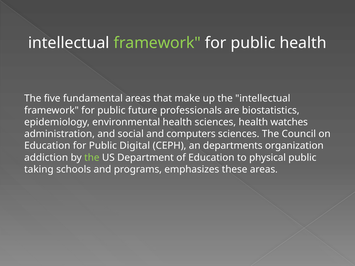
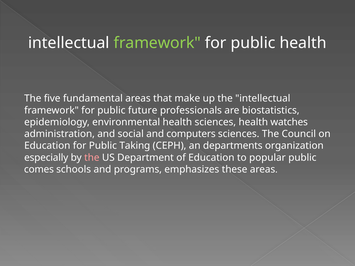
Digital: Digital -> Taking (135, 146)
addiction: addiction -> especially (46, 158)
the colour: light green -> pink (92, 158)
physical: physical -> popular (267, 158)
taking: taking -> comes (39, 170)
